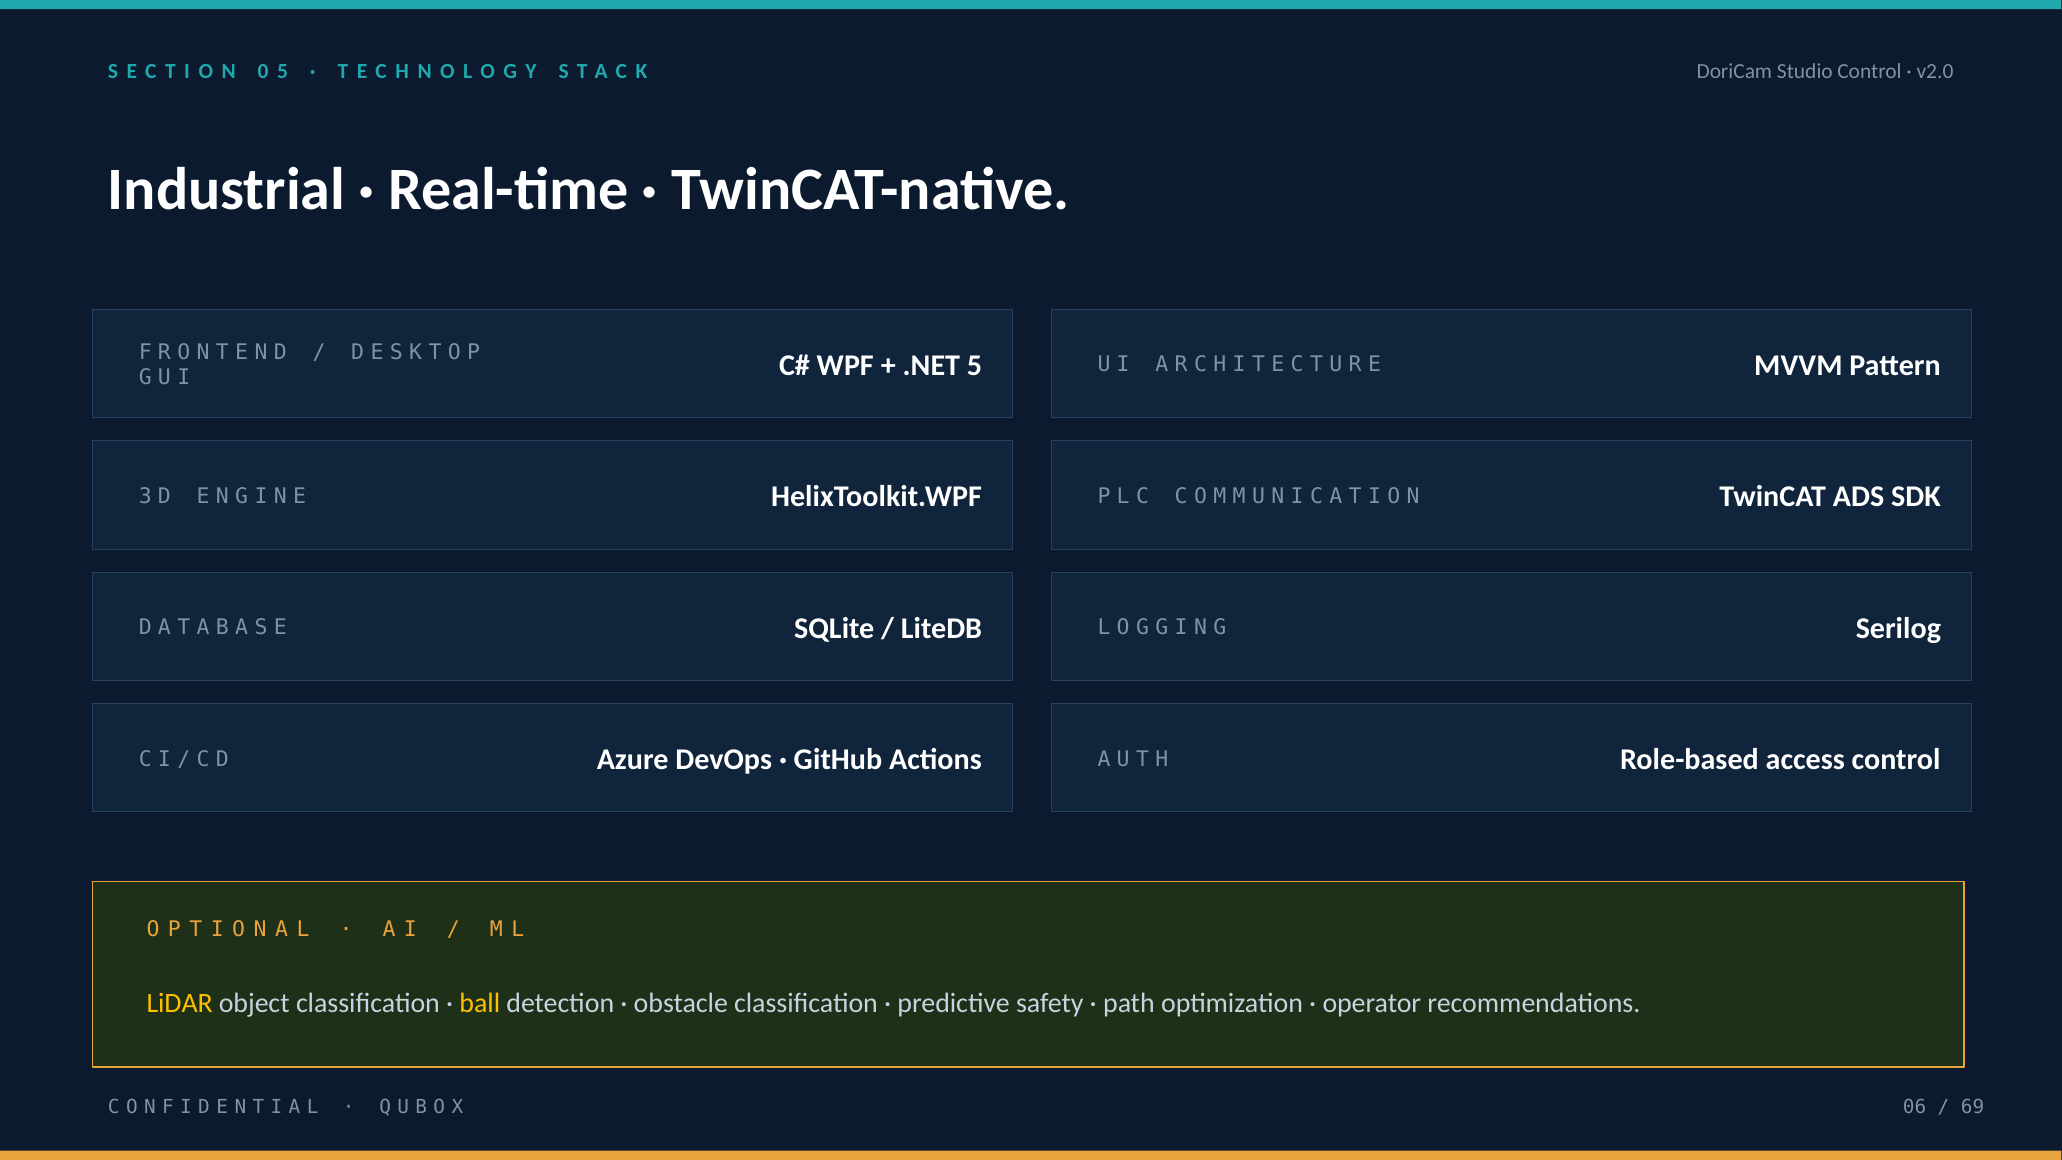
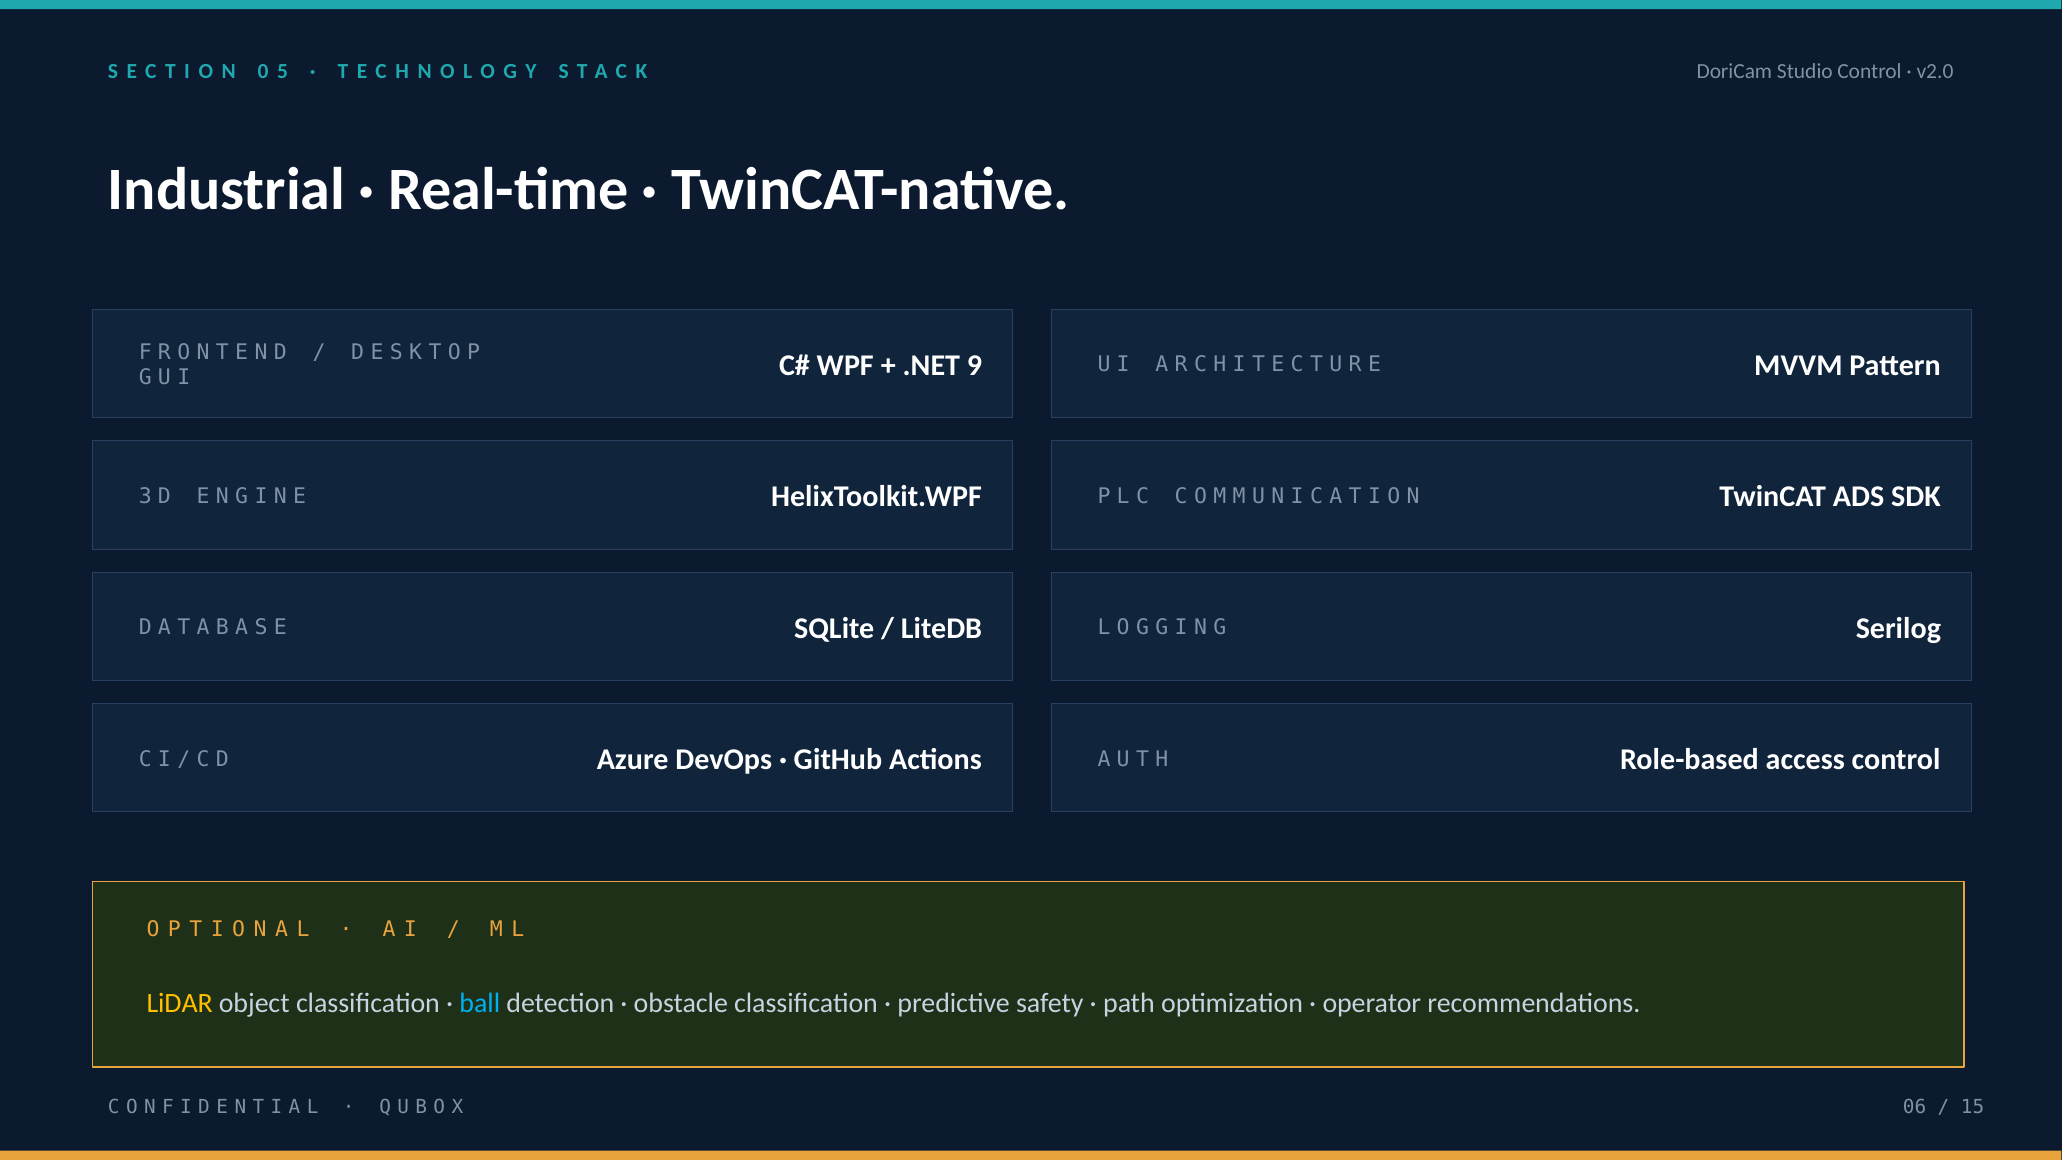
.NET 5: 5 -> 9 (974, 365)
ball colour: yellow -> light blue (480, 1003)
69: 69 -> 15 (1973, 1107)
